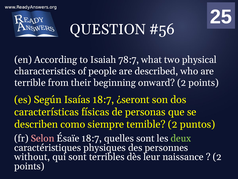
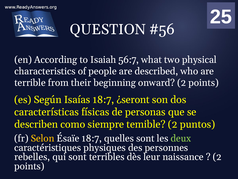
78:7: 78:7 -> 56:7 (129, 60)
Selon colour: pink -> yellow (43, 138)
without: without -> rebelles (32, 157)
